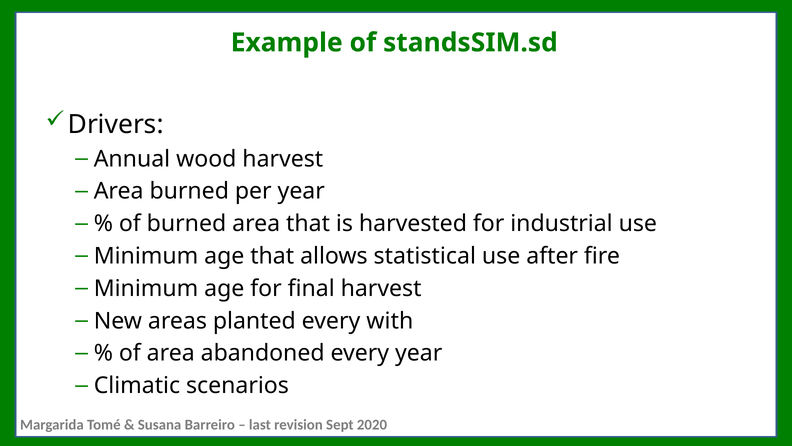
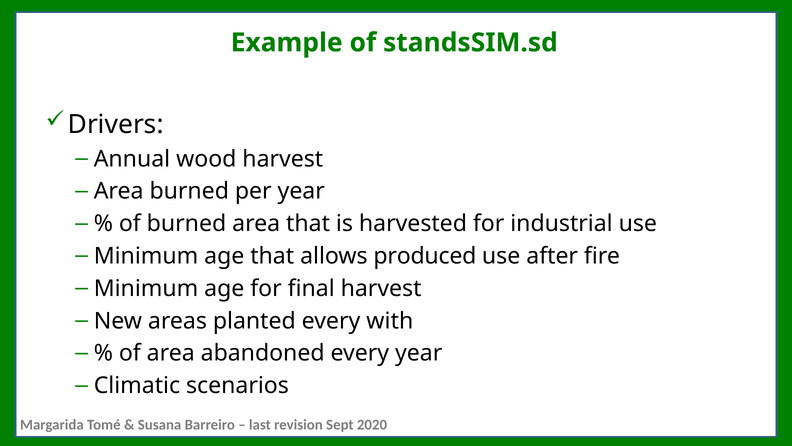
statistical: statistical -> produced (425, 256)
